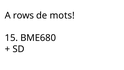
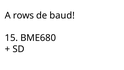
mots: mots -> baud (62, 15)
